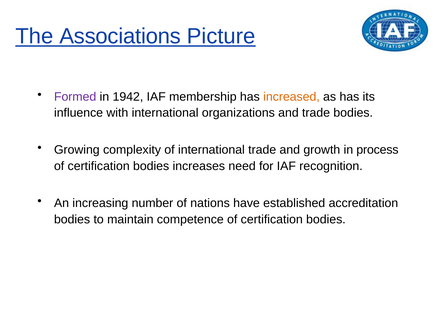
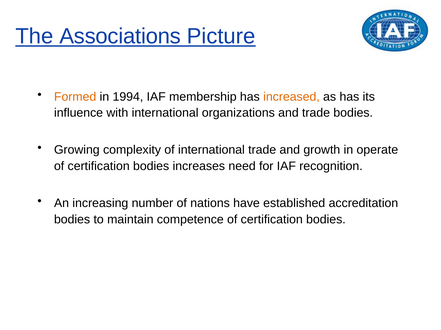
Formed colour: purple -> orange (75, 97)
1942: 1942 -> 1994 (128, 97)
process: process -> operate (377, 150)
